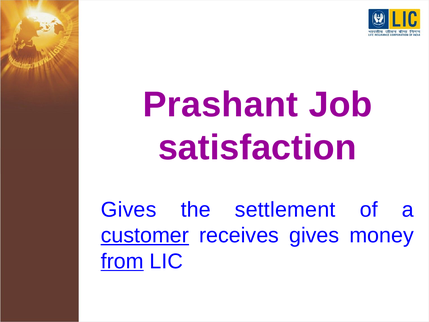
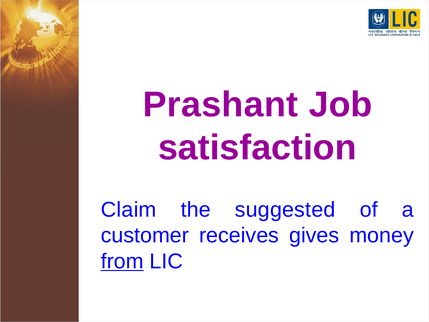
Gives: Gives -> Claim (129, 210)
settlement: settlement -> suggested (285, 210)
customer underline: present -> none (145, 235)
